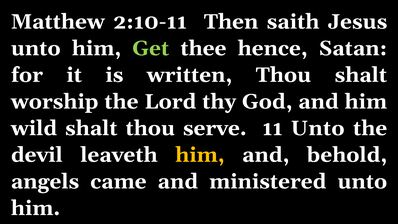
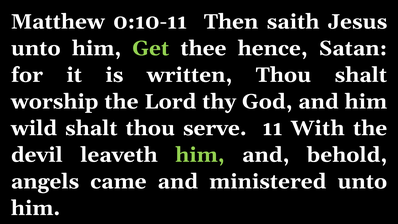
2:10-11: 2:10-11 -> 0:10-11 (150, 22)
11 Unto: Unto -> With (318, 128)
him colour: yellow -> light green (200, 155)
